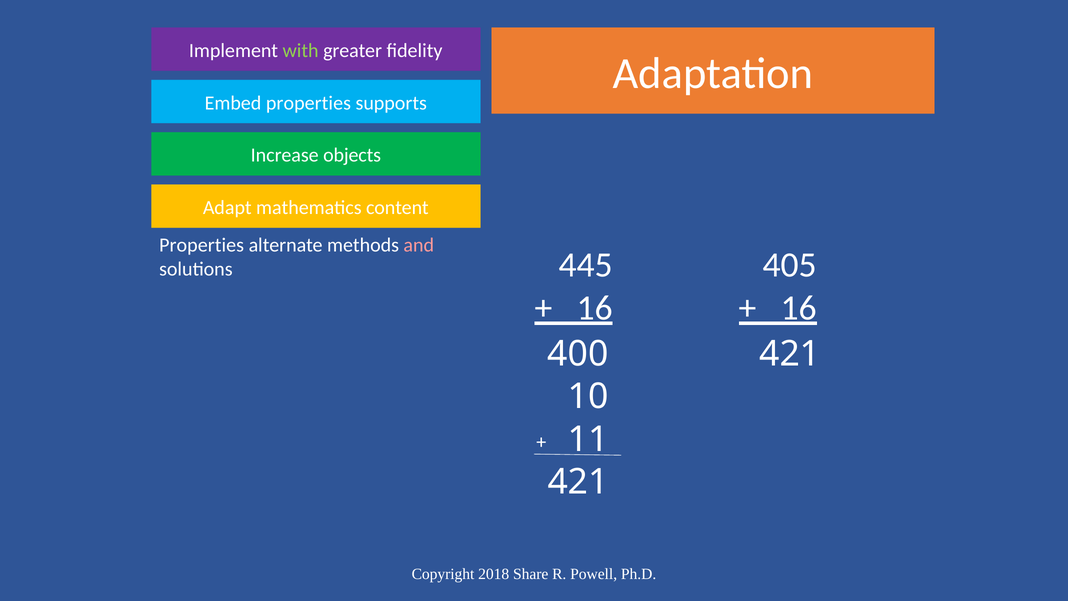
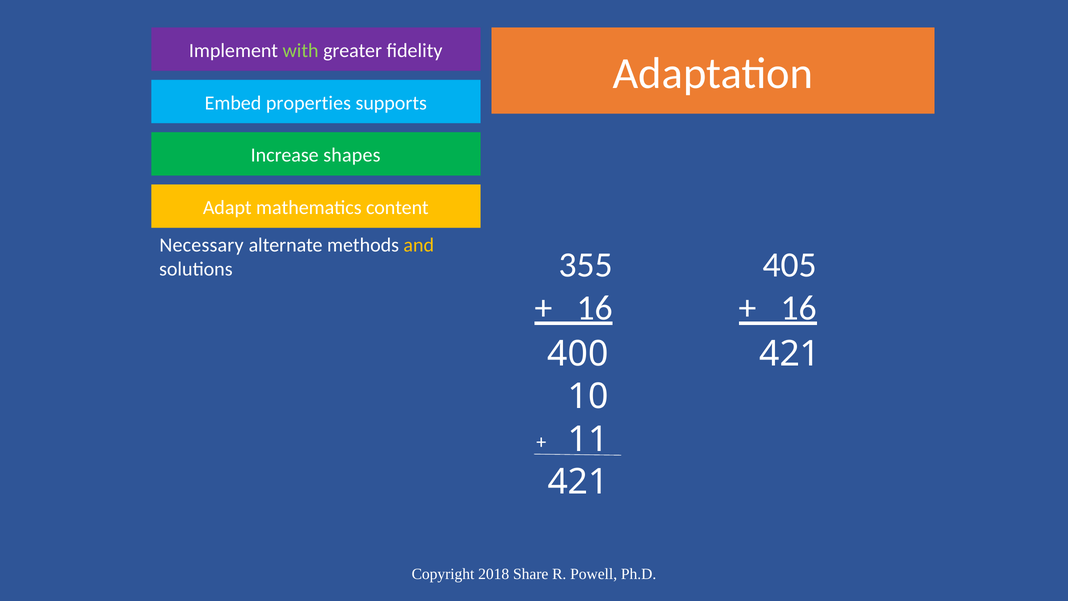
objects: objects -> shapes (352, 155)
Properties: Properties -> Necessary (202, 245)
and colour: pink -> yellow (419, 245)
445: 445 -> 355 (586, 265)
